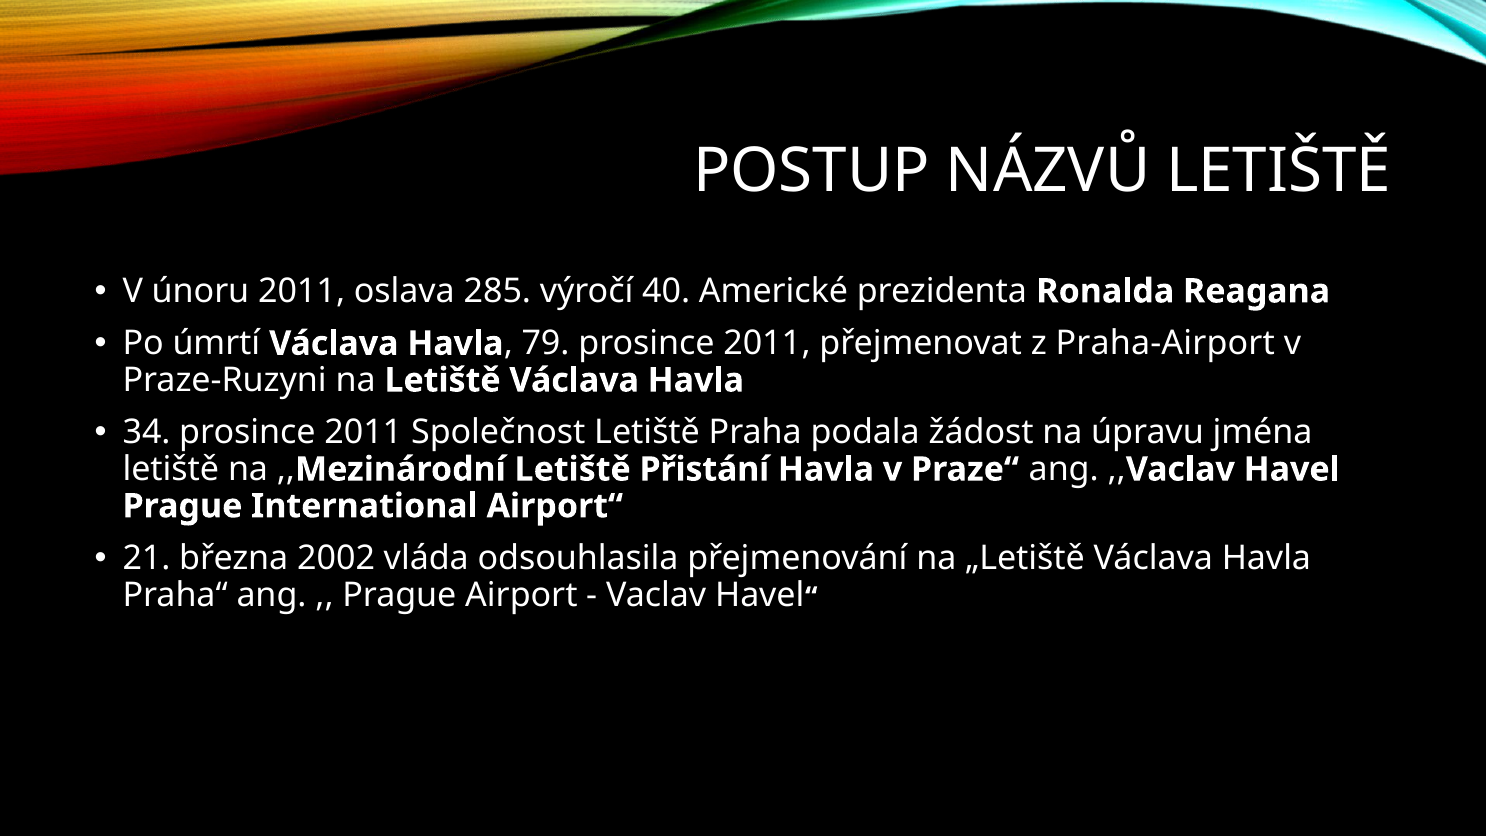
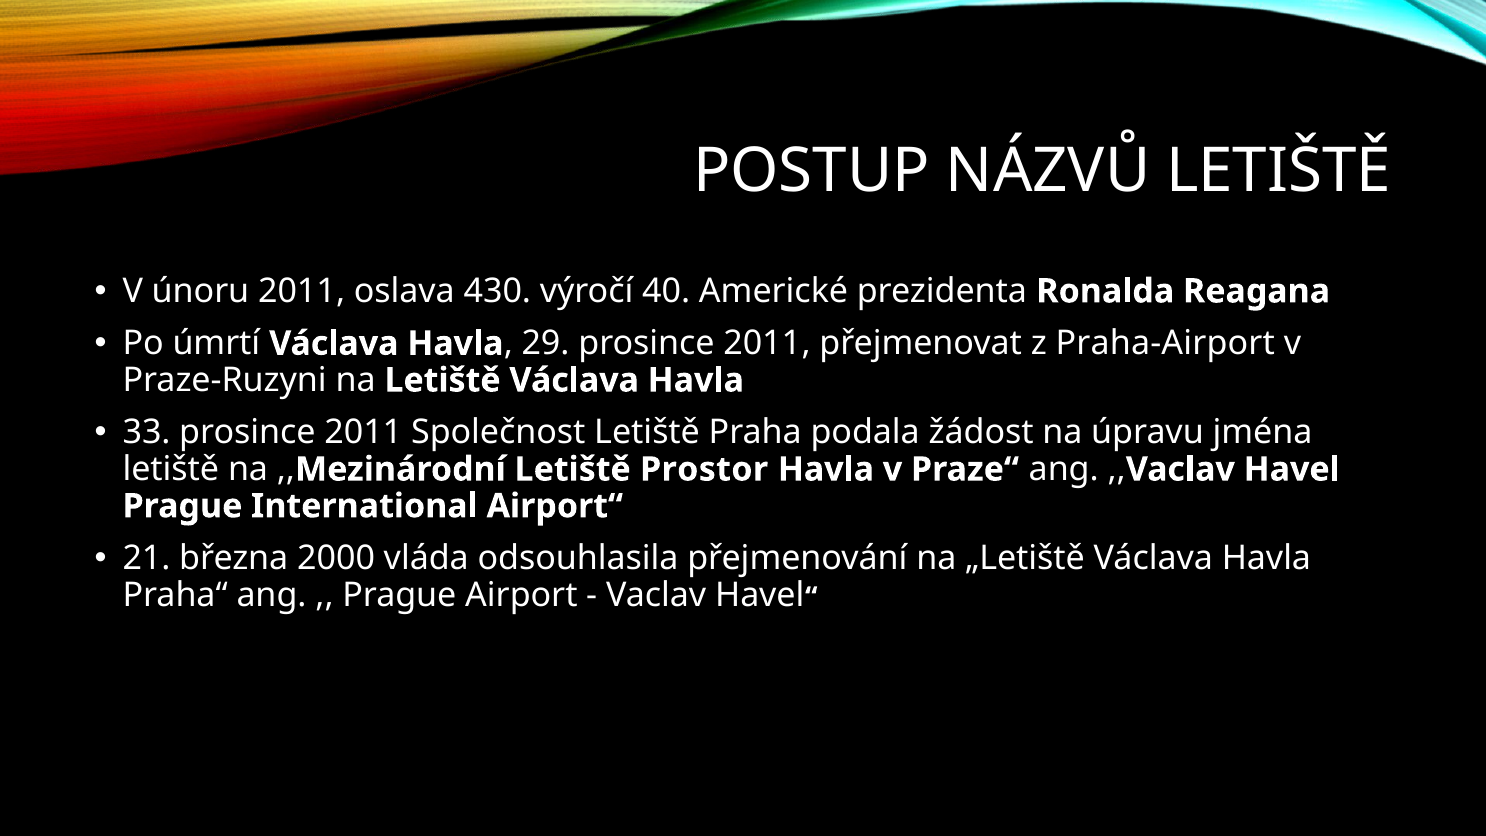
285: 285 -> 430 (497, 291)
79: 79 -> 29 (546, 343)
34: 34 -> 33 (147, 432)
Přistání: Přistání -> Prostor (704, 469)
2002: 2002 -> 2000 (336, 558)
